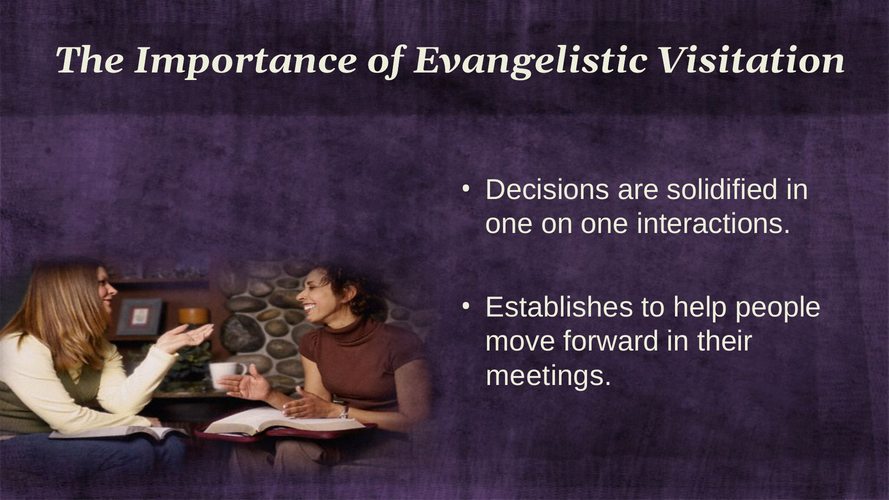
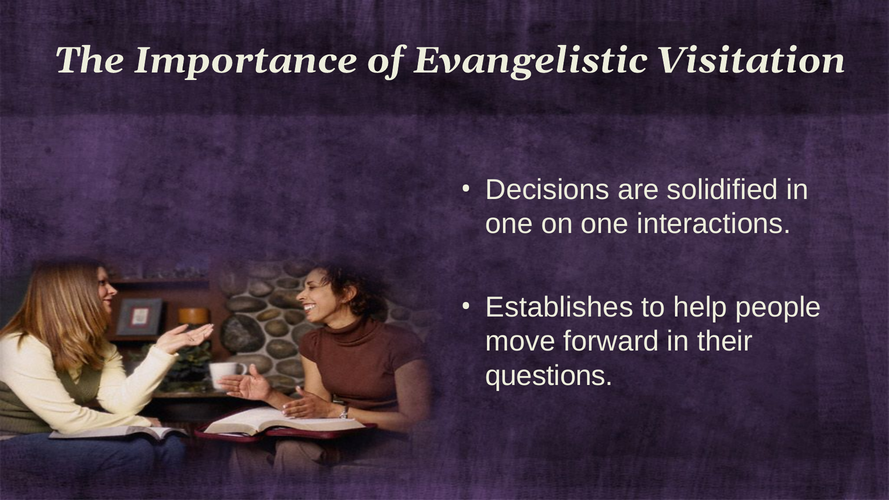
meetings: meetings -> questions (549, 376)
